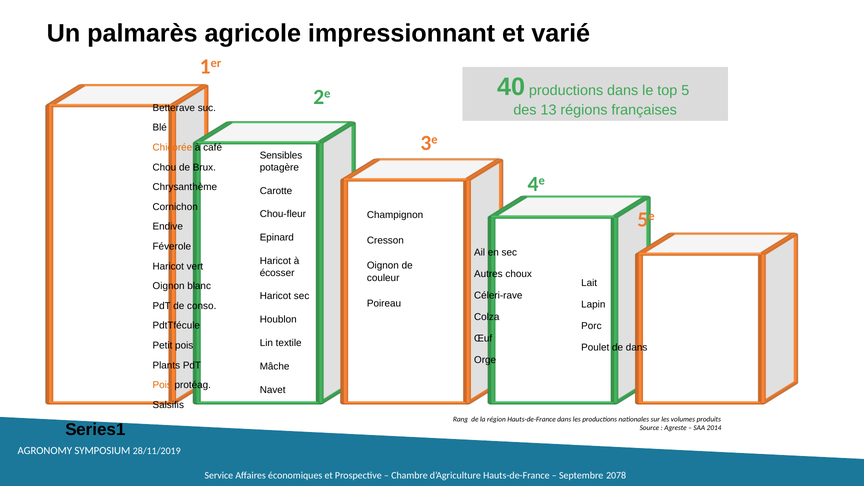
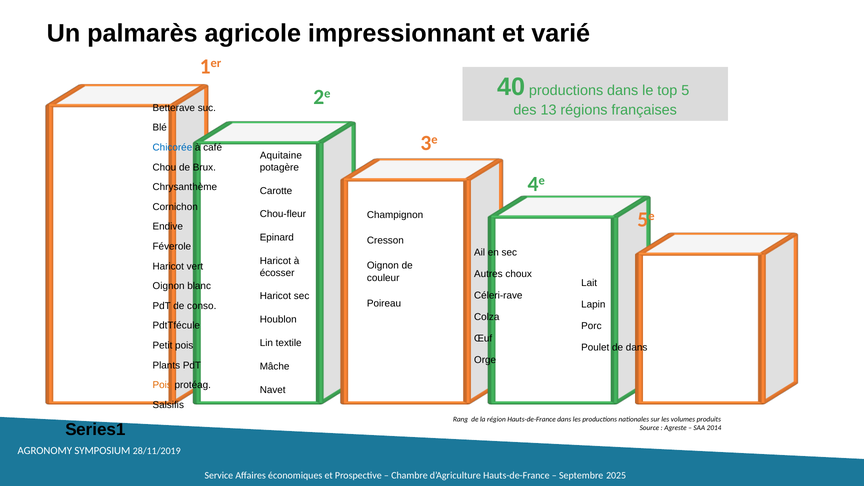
Chicorée colour: orange -> blue (172, 148)
Sensibles: Sensibles -> Aquitaine (281, 156)
2078: 2078 -> 2025 (616, 475)
